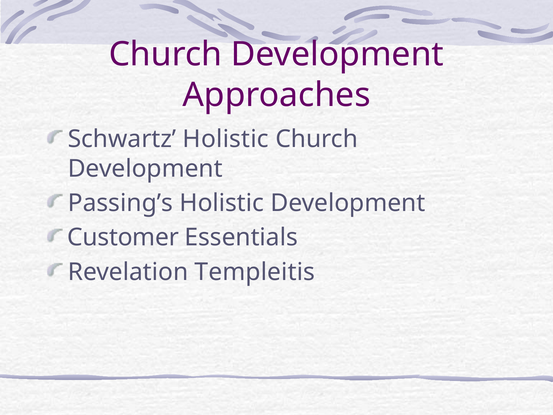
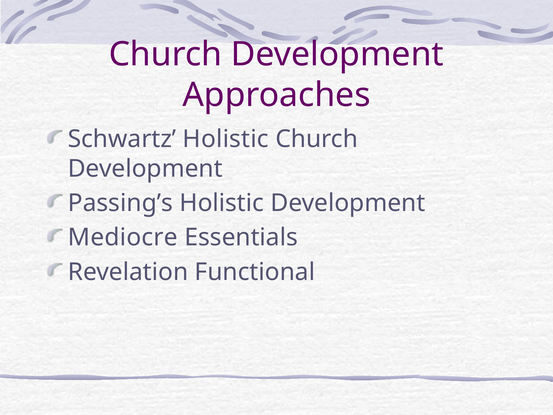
Customer: Customer -> Mediocre (123, 237)
Templeitis: Templeitis -> Functional (255, 272)
